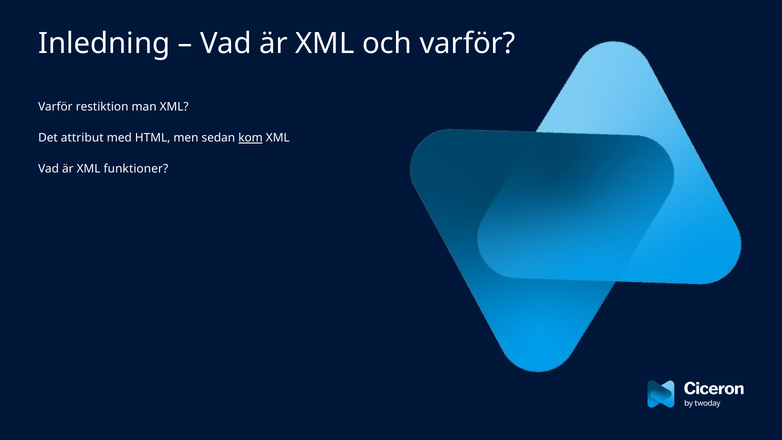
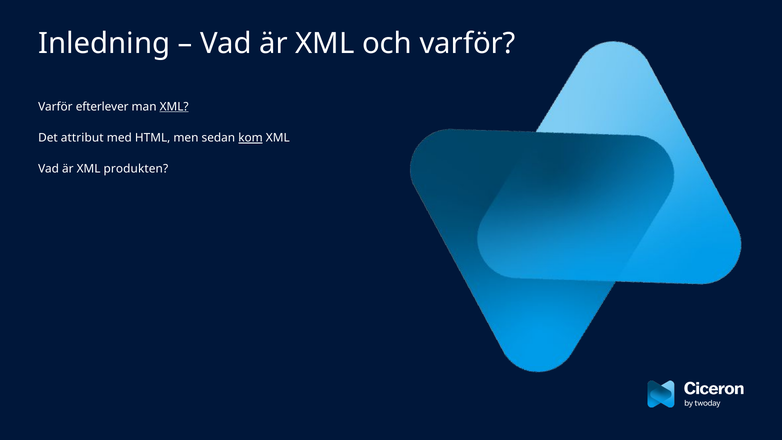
restiktion: restiktion -> efterlever (102, 107)
XML underline: none -> present (174, 107)
funktioner: funktioner -> produkten (136, 169)
